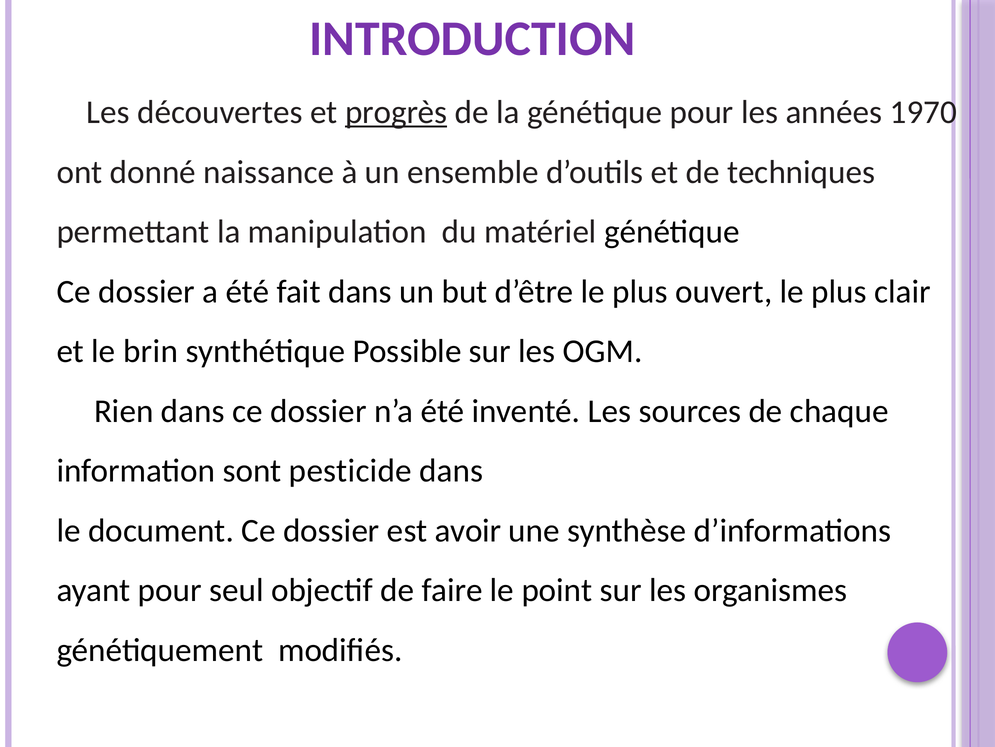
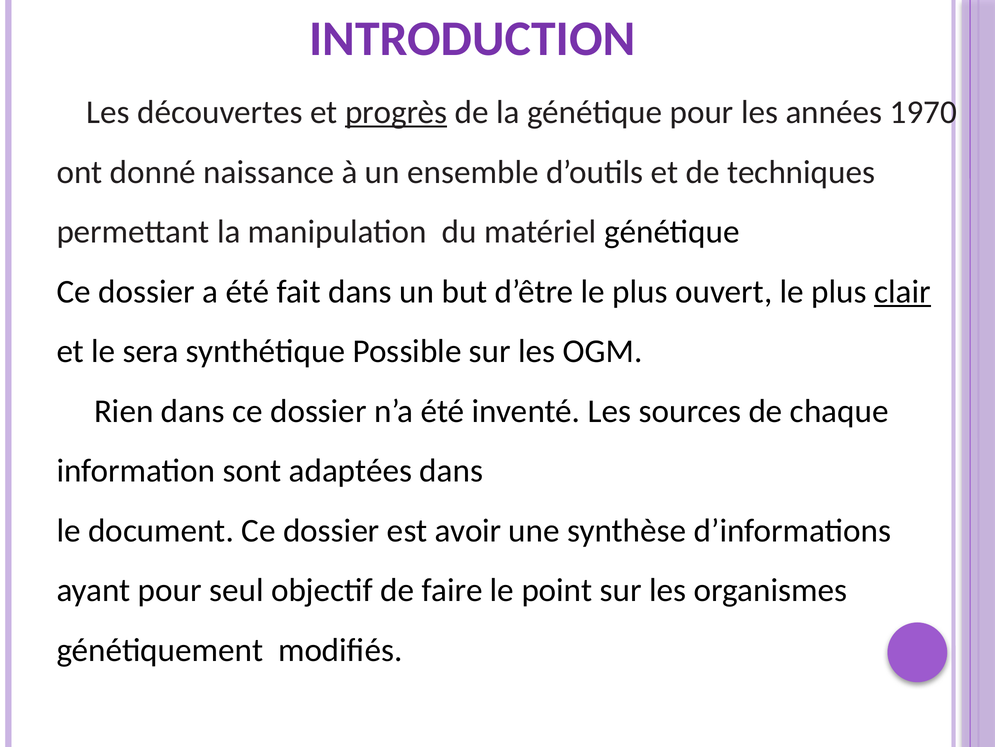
clair underline: none -> present (903, 291)
brin: brin -> sera (151, 351)
pesticide: pesticide -> adaptées (350, 470)
